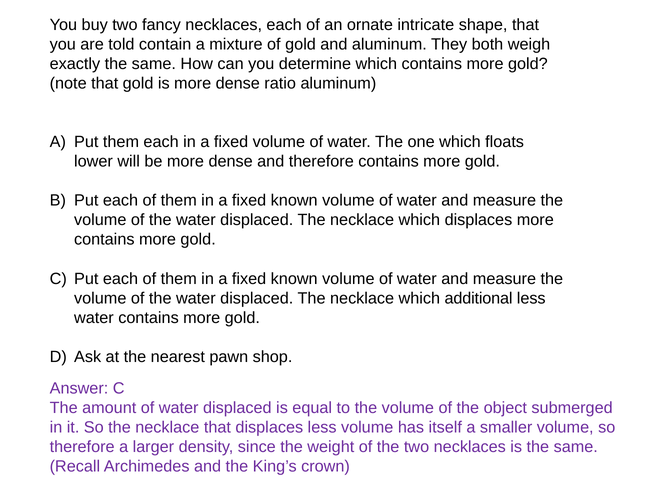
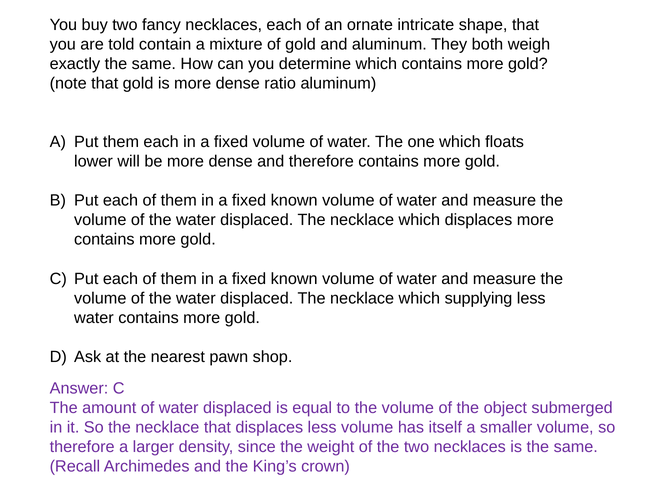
additional: additional -> supplying (479, 298)
